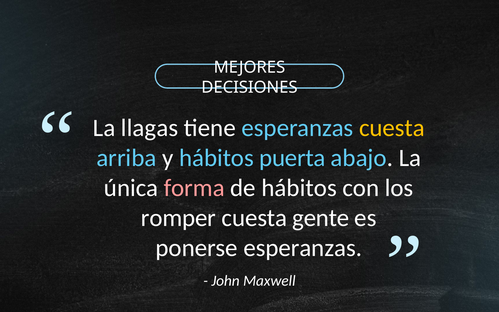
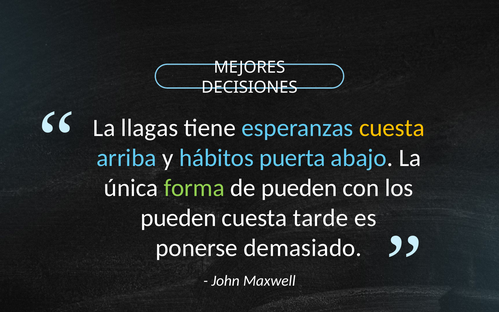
forma colour: pink -> light green (194, 188)
de hábitos: hábitos -> pueden (299, 188)
romper: romper -> pueden (179, 218)
gente: gente -> tarde (320, 218)
ponerse esperanzas: esperanzas -> demasiado (303, 248)
